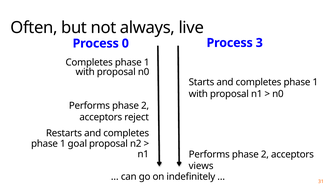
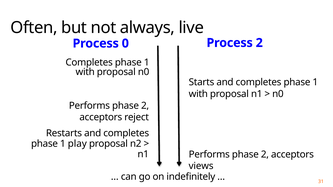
Process 3: 3 -> 2 (259, 43)
goal: goal -> play (77, 144)
